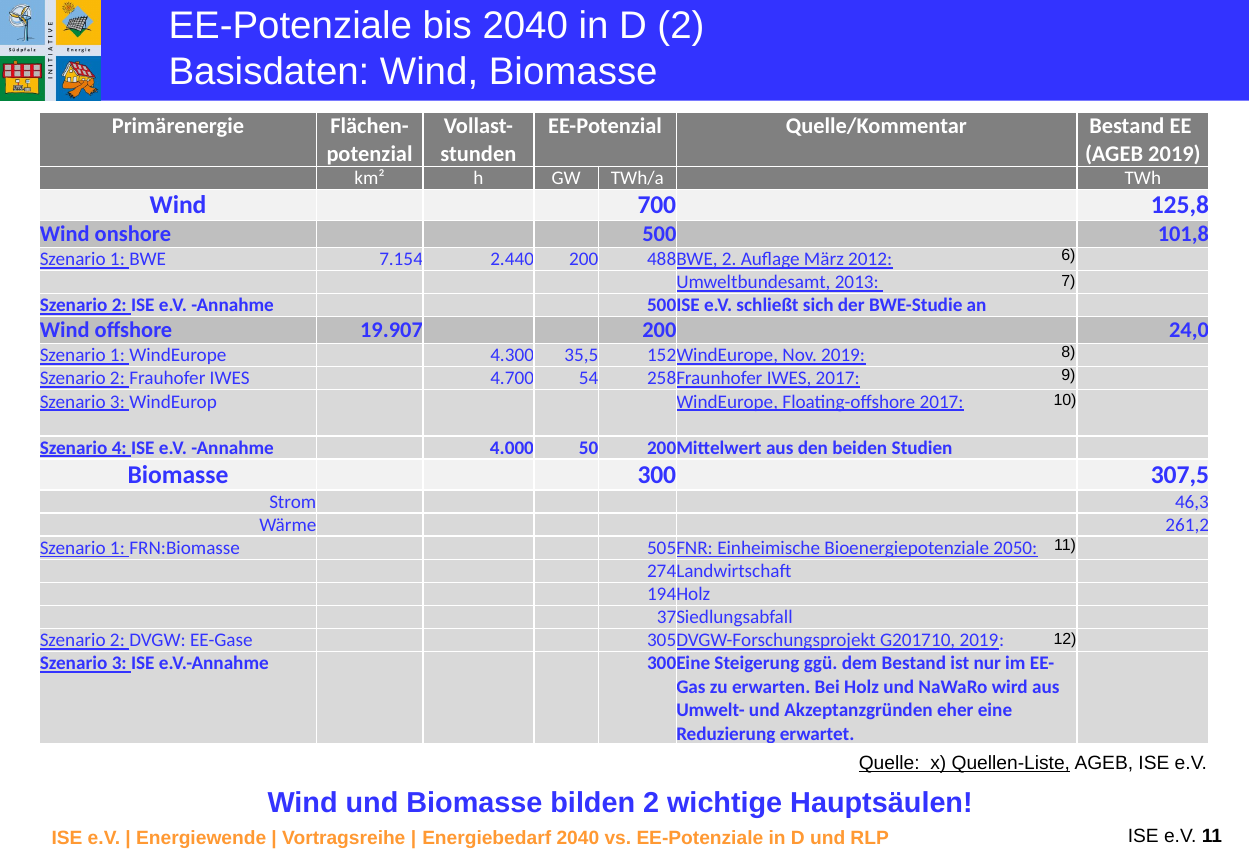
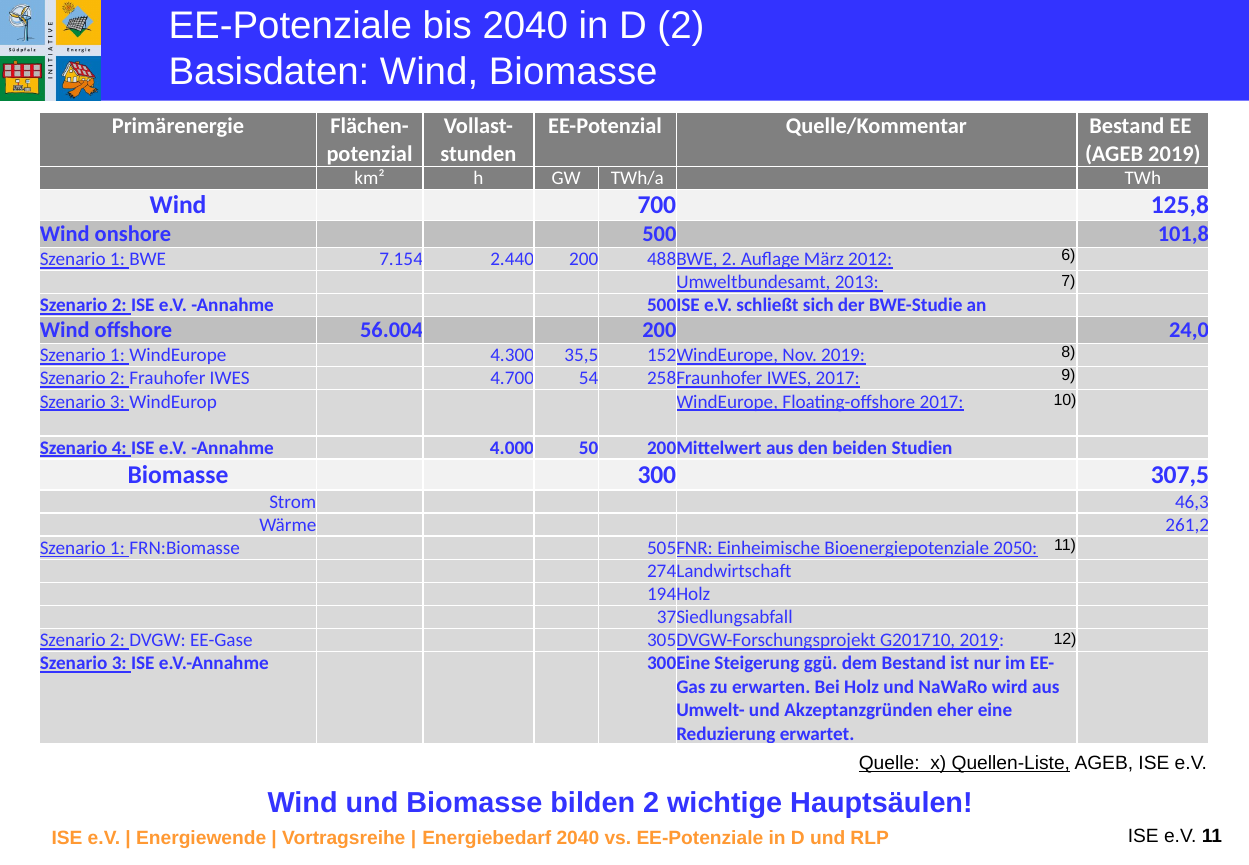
19.907: 19.907 -> 56.004 (392, 330)
